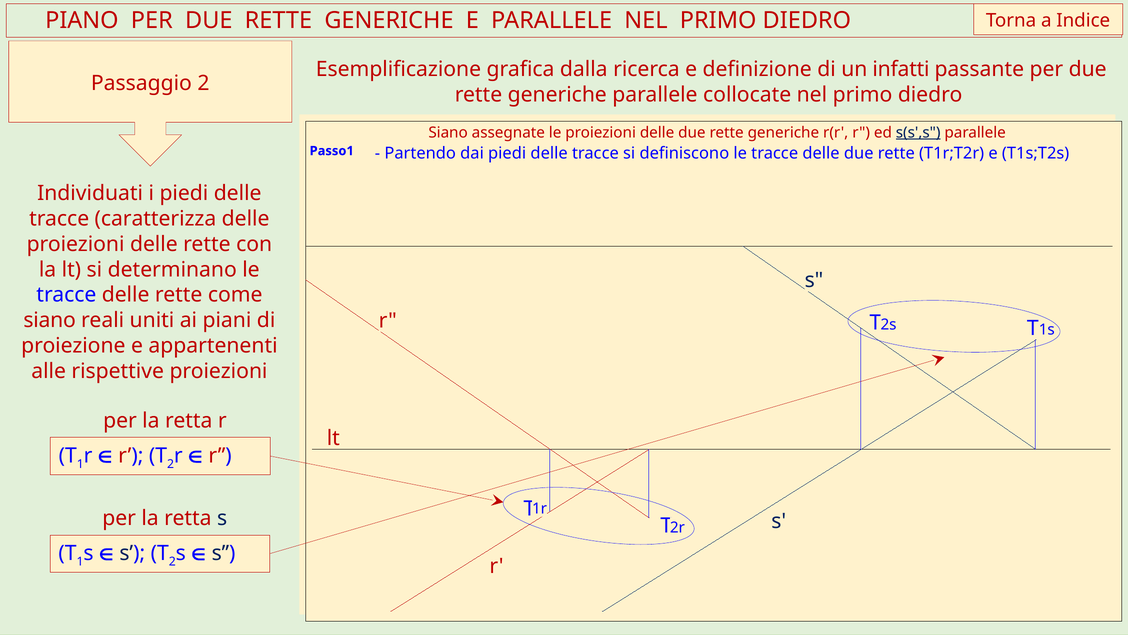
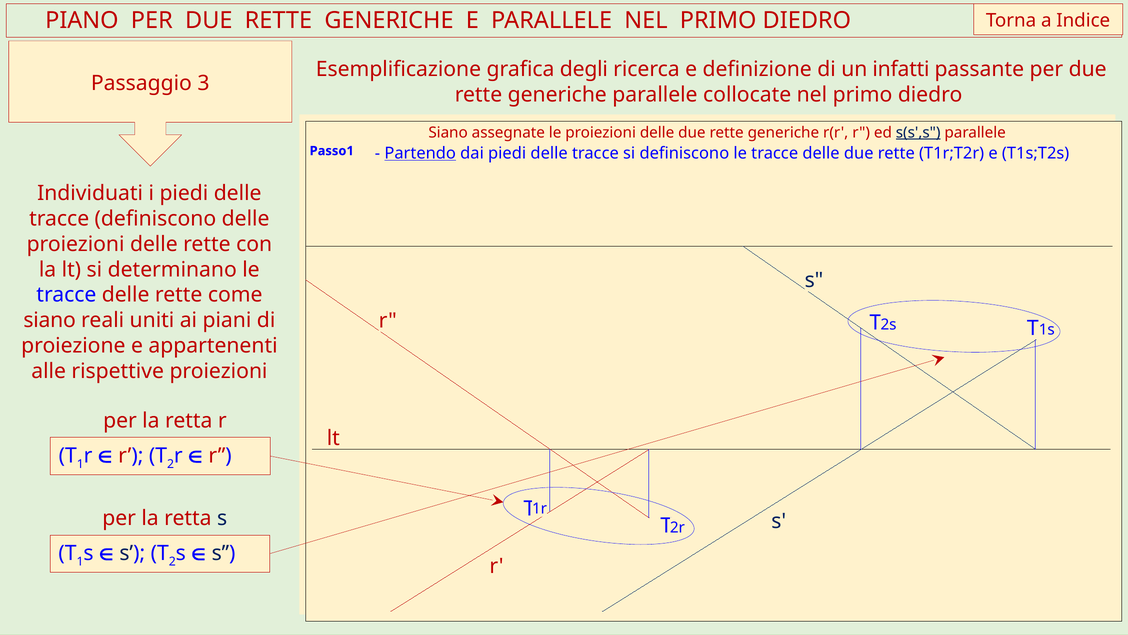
dalla: dalla -> degli (584, 69)
Passaggio 2: 2 -> 3 (203, 83)
Partendo underline: none -> present (420, 153)
tracce caratterizza: caratterizza -> definiscono (155, 219)
